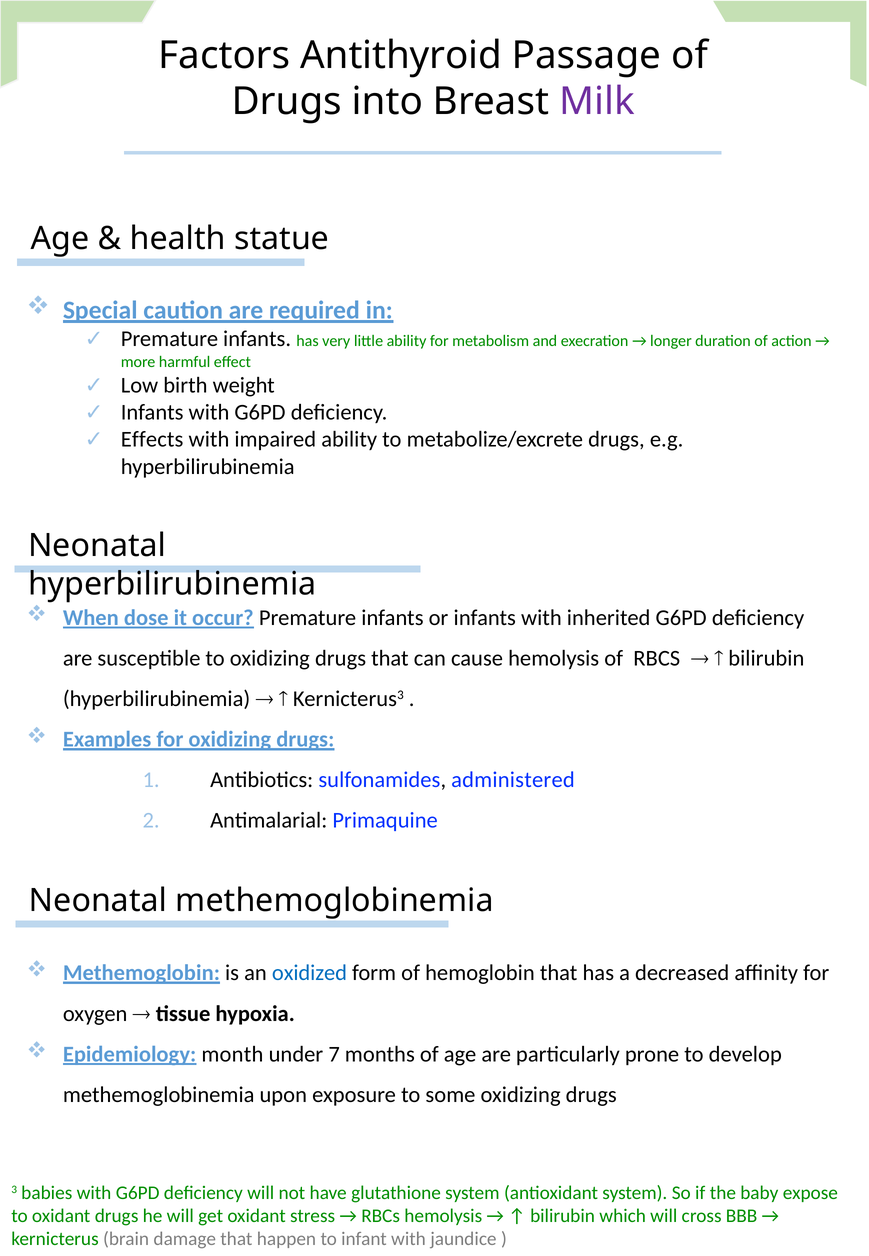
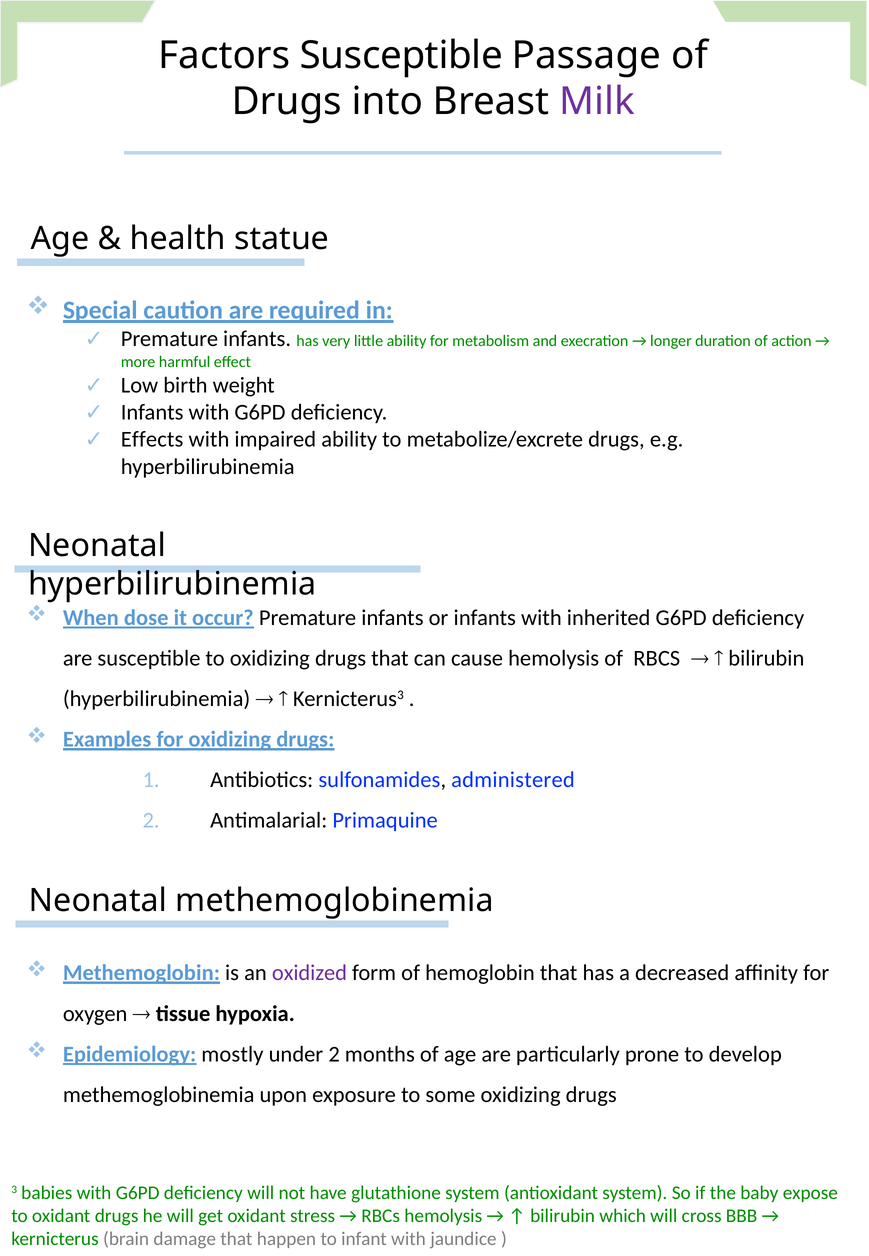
Factors Antithyroid: Antithyroid -> Susceptible (401, 55)
oxidized colour: blue -> purple (309, 973)
month: month -> mostly (232, 1054)
under 7: 7 -> 2 (334, 1054)
